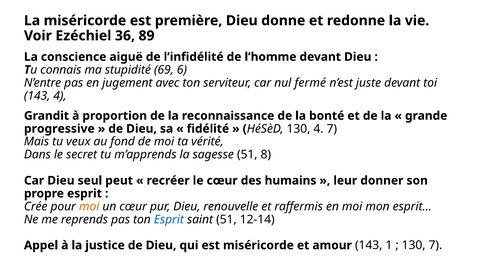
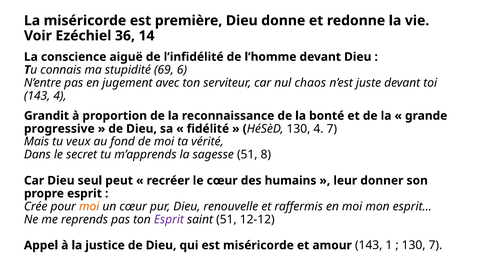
89: 89 -> 14 (147, 36)
fermé: fermé -> chaos (310, 83)
Esprit colour: blue -> purple (169, 219)
12-14: 12-14 -> 12-12 (257, 219)
